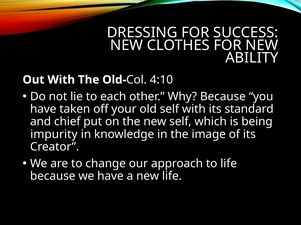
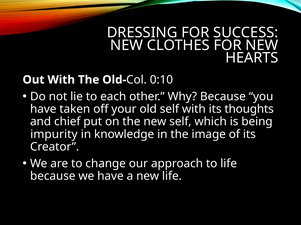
ABILITY: ABILITY -> HEARTS (252, 58)
4:10: 4:10 -> 0:10 (161, 80)
standard: standard -> thoughts (249, 109)
